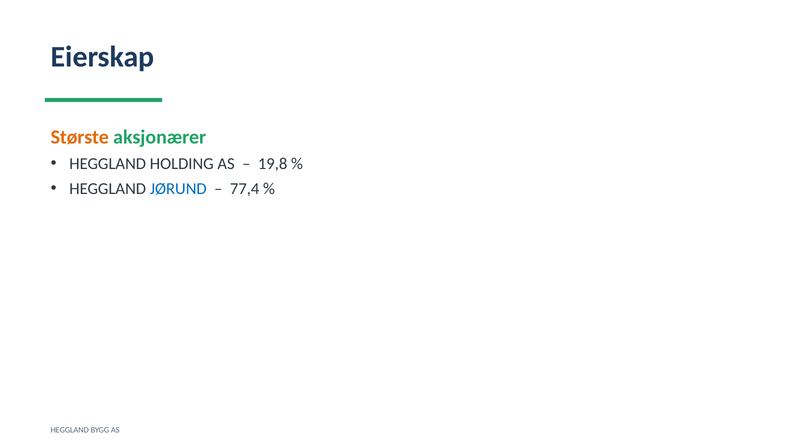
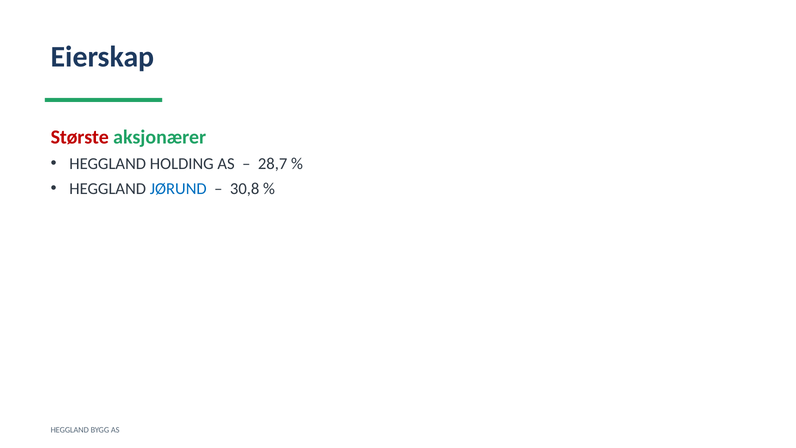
Største colour: orange -> red (80, 137)
19,8: 19,8 -> 28,7 (273, 164)
77,4: 77,4 -> 30,8 (245, 189)
